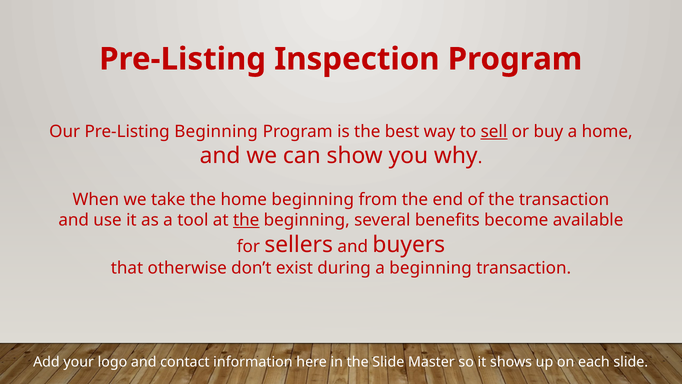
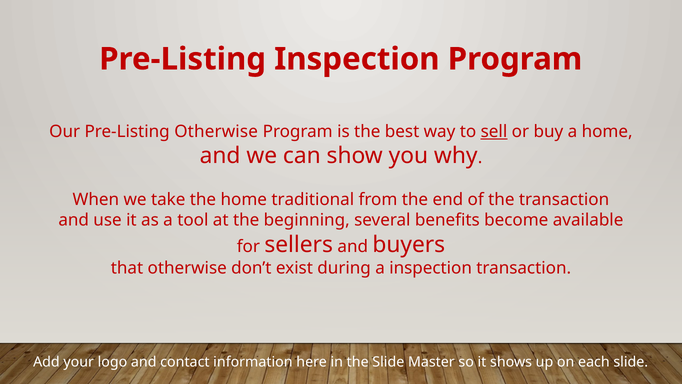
Pre-Listing Beginning: Beginning -> Otherwise (216, 131)
home beginning: beginning -> traditional (313, 200)
the underline: present -> none (246, 220)
a beginning: beginning -> inspection (431, 268)
